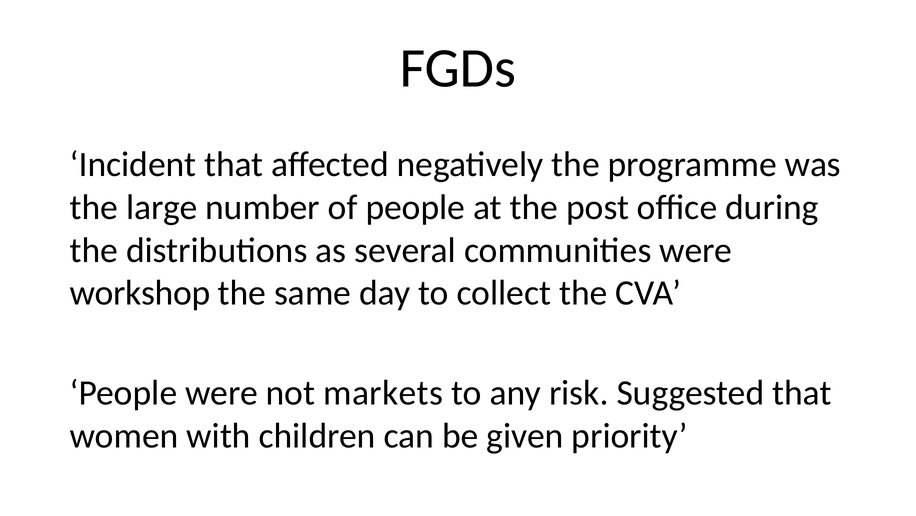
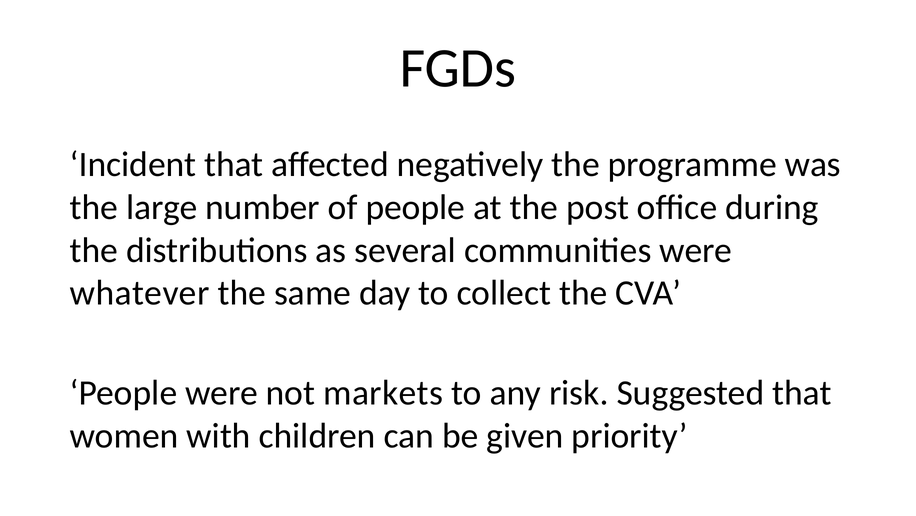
workshop: workshop -> whatever (140, 293)
